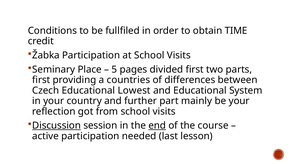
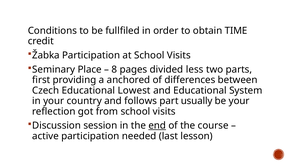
5: 5 -> 8 (114, 70)
divided first: first -> less (195, 70)
countries: countries -> anchored (128, 80)
further: further -> follows (141, 101)
mainly: mainly -> usually (197, 101)
Discussion underline: present -> none (57, 126)
